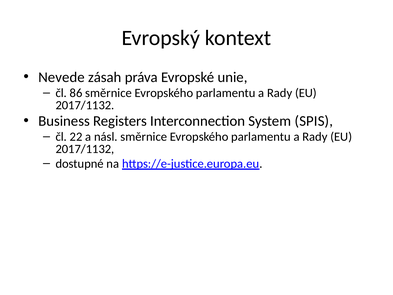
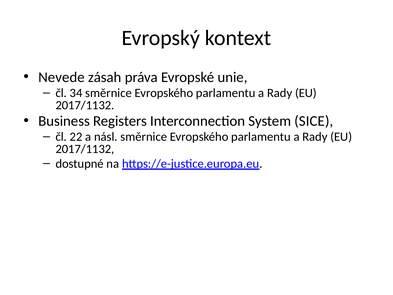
86: 86 -> 34 (76, 93)
SPIS: SPIS -> SICE (314, 121)
